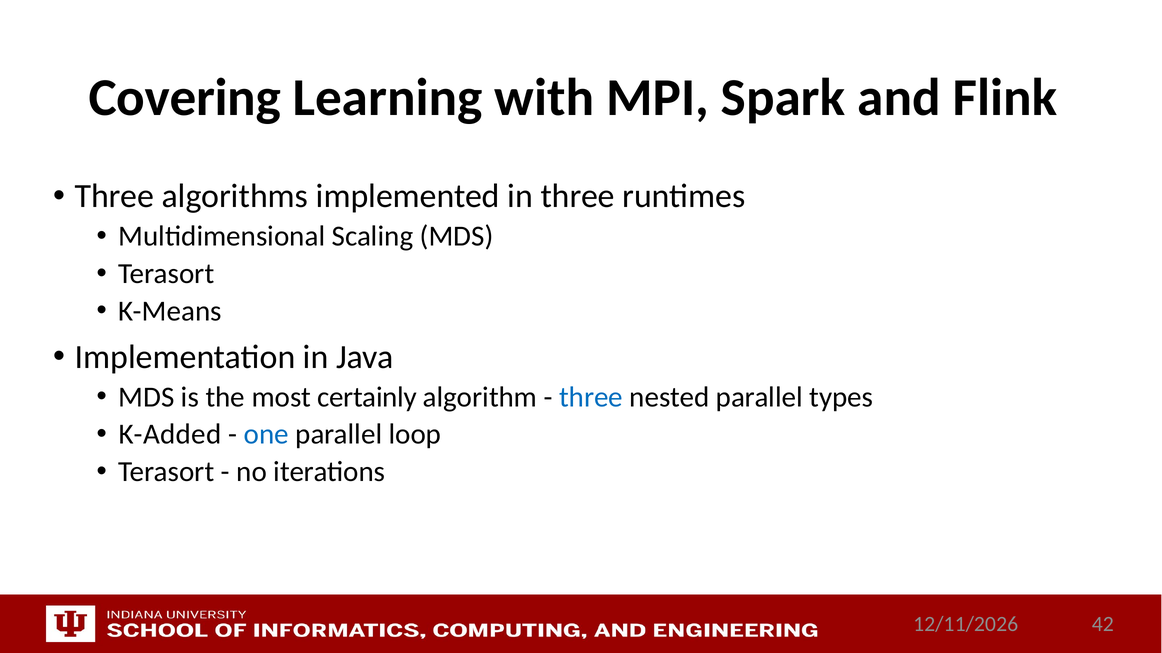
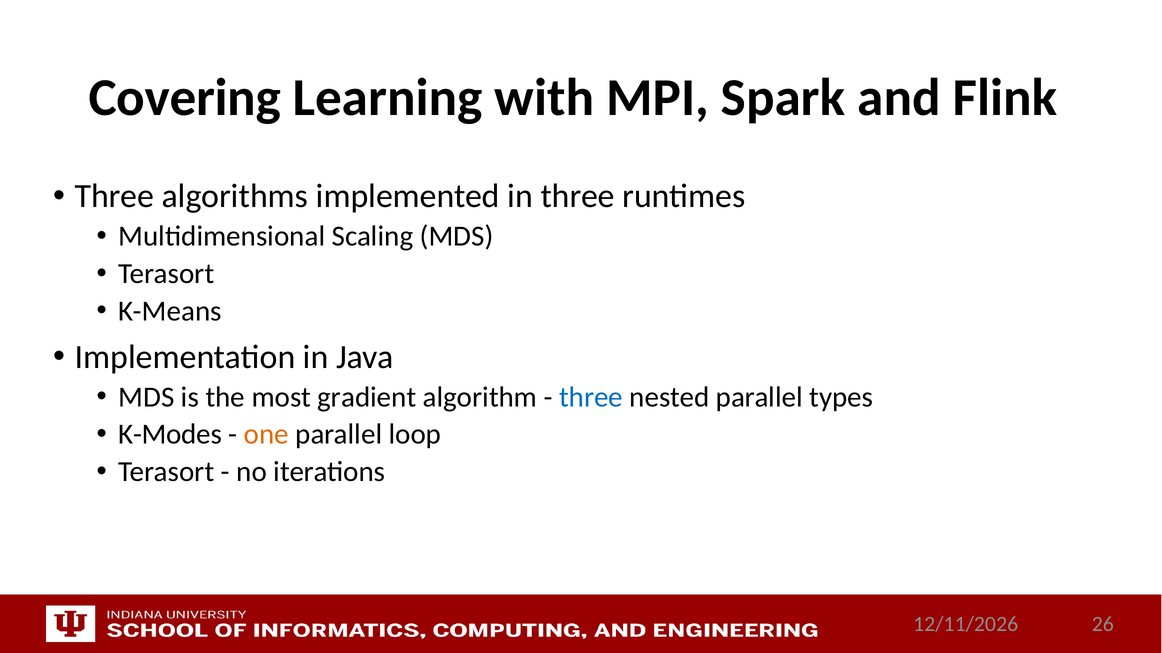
certainly: certainly -> gradient (367, 397)
K-Added: K-Added -> K-Modes (170, 435)
one colour: blue -> orange (266, 435)
42: 42 -> 26 (1103, 625)
